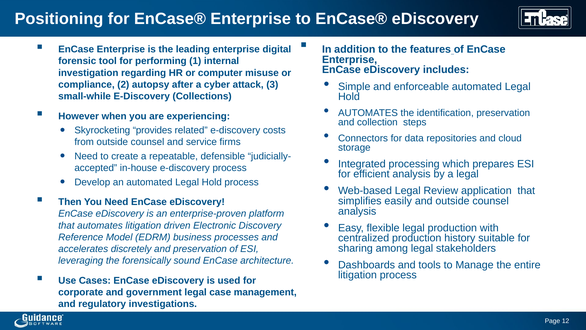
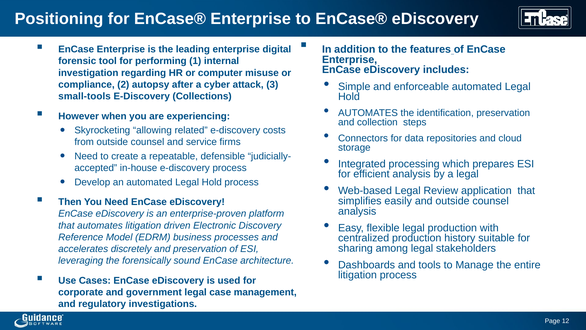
small-while: small-while -> small-tools (85, 96)
provides: provides -> allowing (152, 130)
